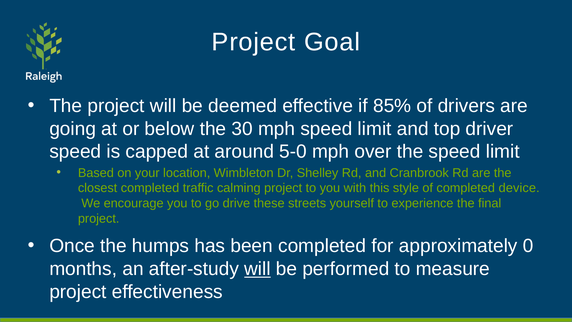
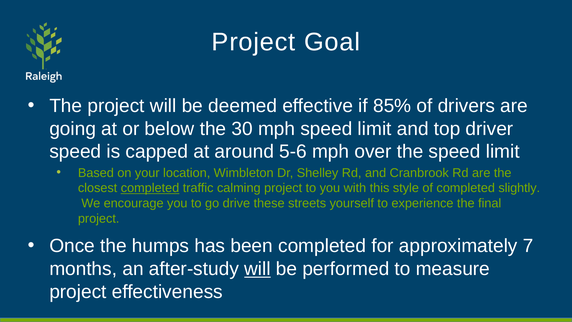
5-0: 5-0 -> 5-6 (293, 152)
completed underline: none -> present (150, 188)
device: device -> slightly (519, 188)
0: 0 -> 7 (528, 246)
